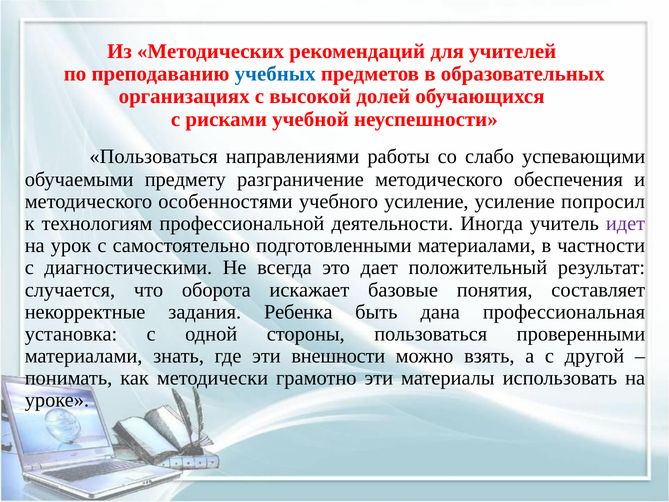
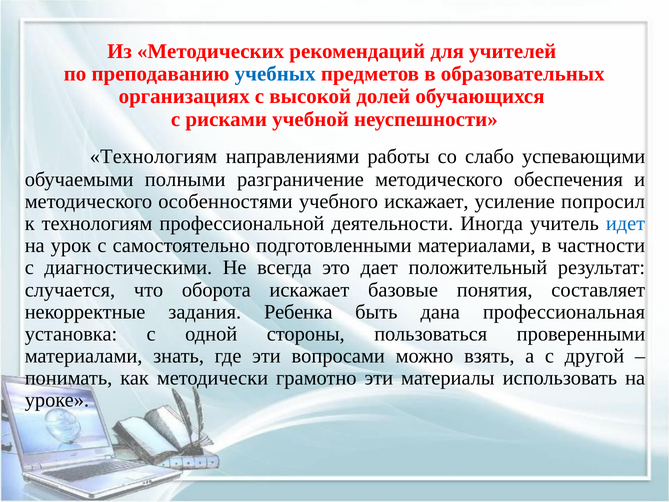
Пользоваться: Пользоваться -> Технологиям (153, 156)
предмету: предмету -> полными (185, 179)
учебного усиление: усиление -> искажает (426, 201)
идет colour: purple -> blue (626, 223)
внешности: внешности -> вопросами (338, 356)
